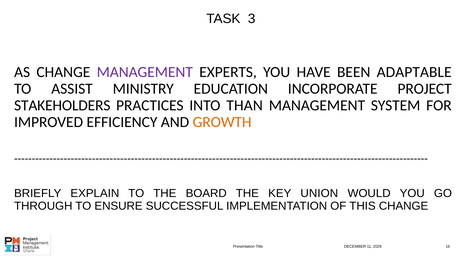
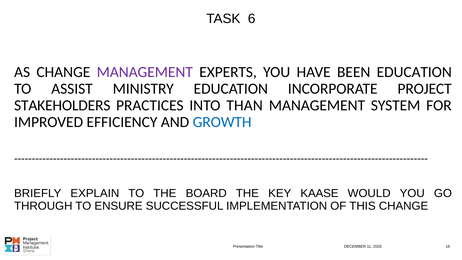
3: 3 -> 6 (252, 19)
BEEN ADAPTABLE: ADAPTABLE -> EDUCATION (414, 72)
GROWTH colour: orange -> blue (222, 122)
UNION: UNION -> KAASE (319, 193)
